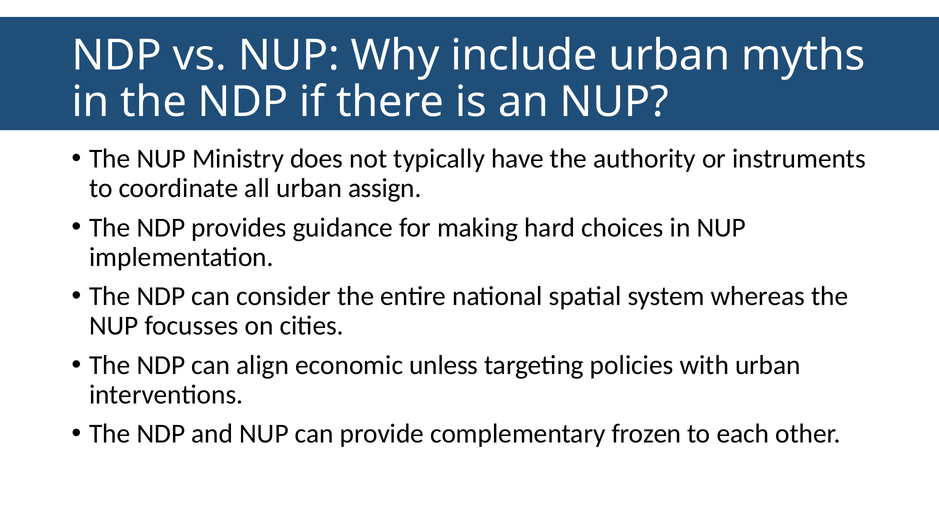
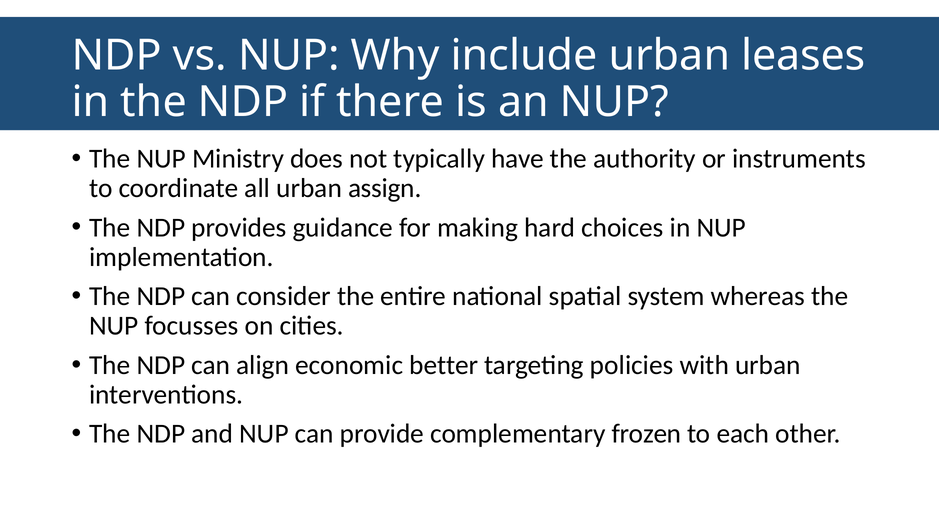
myths: myths -> leases (803, 56)
unless: unless -> better (444, 365)
